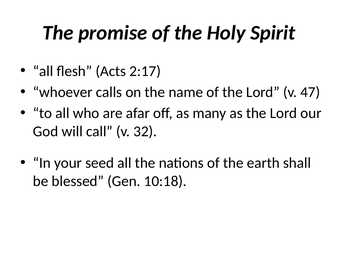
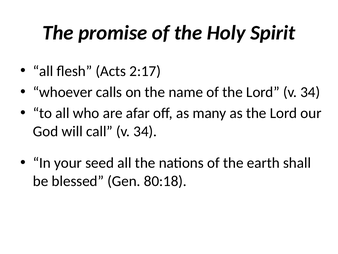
Lord v 47: 47 -> 34 (310, 92)
call v 32: 32 -> 34 (145, 131)
10:18: 10:18 -> 80:18 (165, 181)
